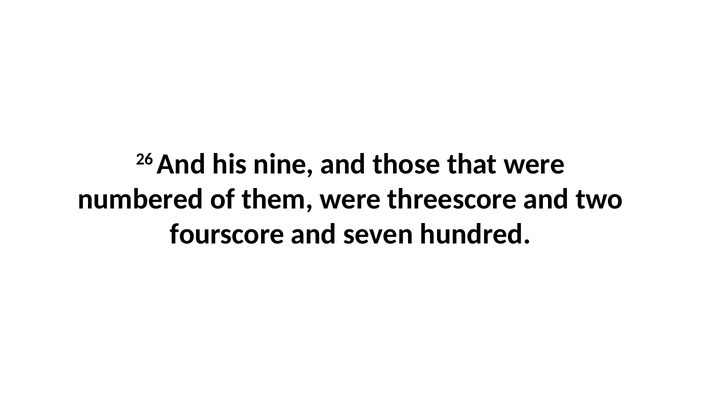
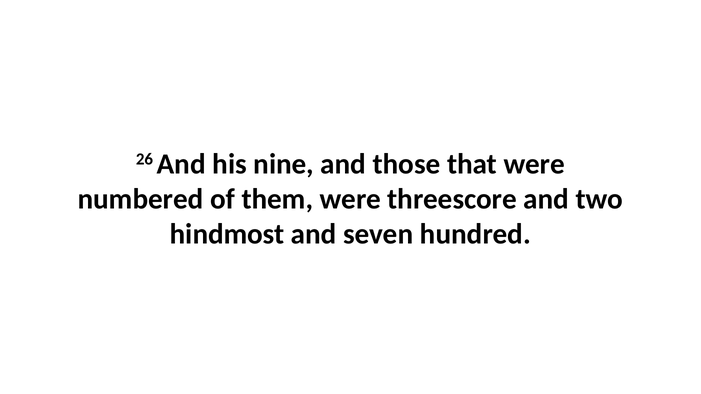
fourscore: fourscore -> hindmost (227, 234)
